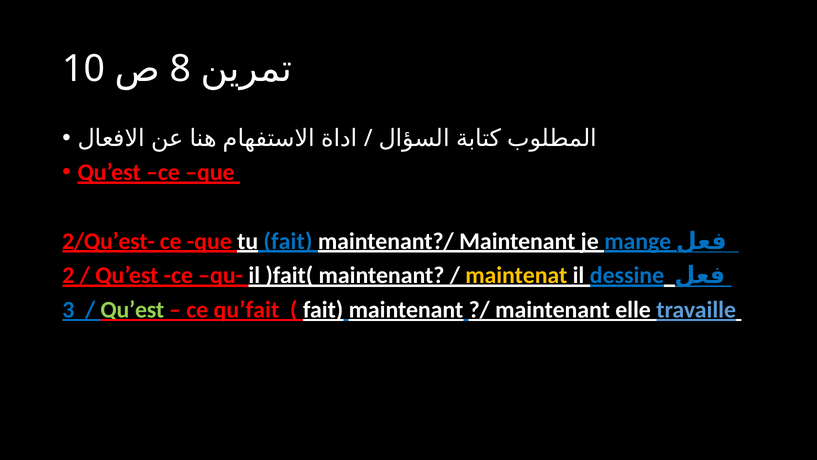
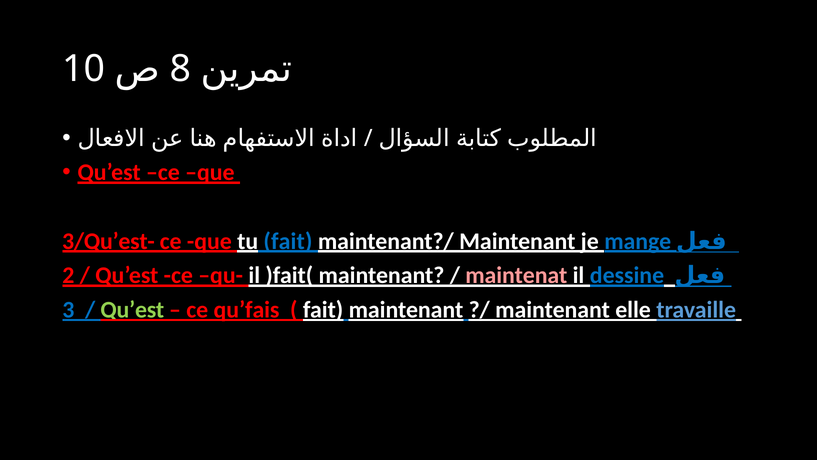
2/Qu’est-: 2/Qu’est- -> 3/Qu’est- (108, 241)
maintenat colour: yellow -> pink (516, 275)
qu’fait: qu’fait -> qu’fais (247, 309)
